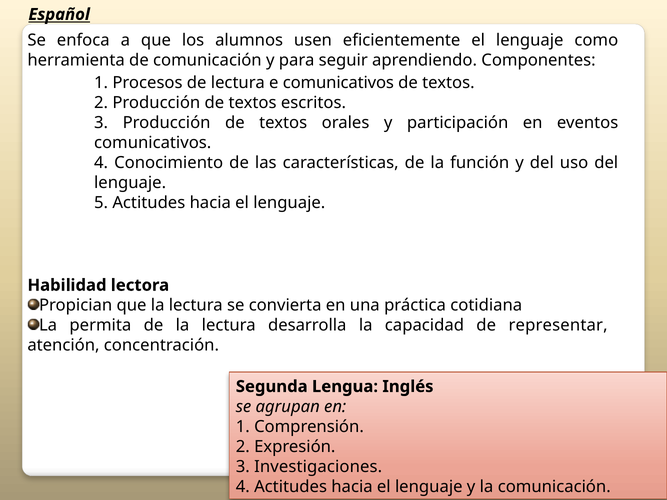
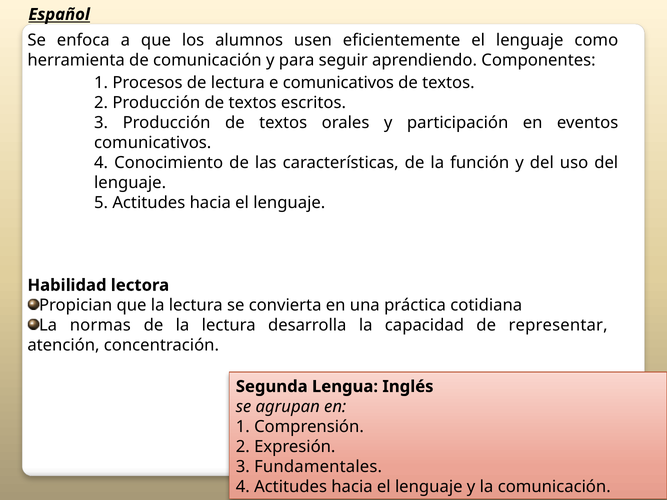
permita: permita -> normas (100, 325)
Investigaciones: Investigaciones -> Fundamentales (318, 467)
